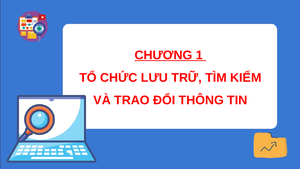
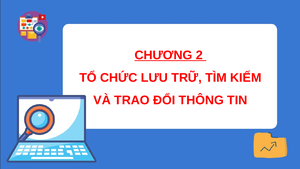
1: 1 -> 2 (199, 55)
